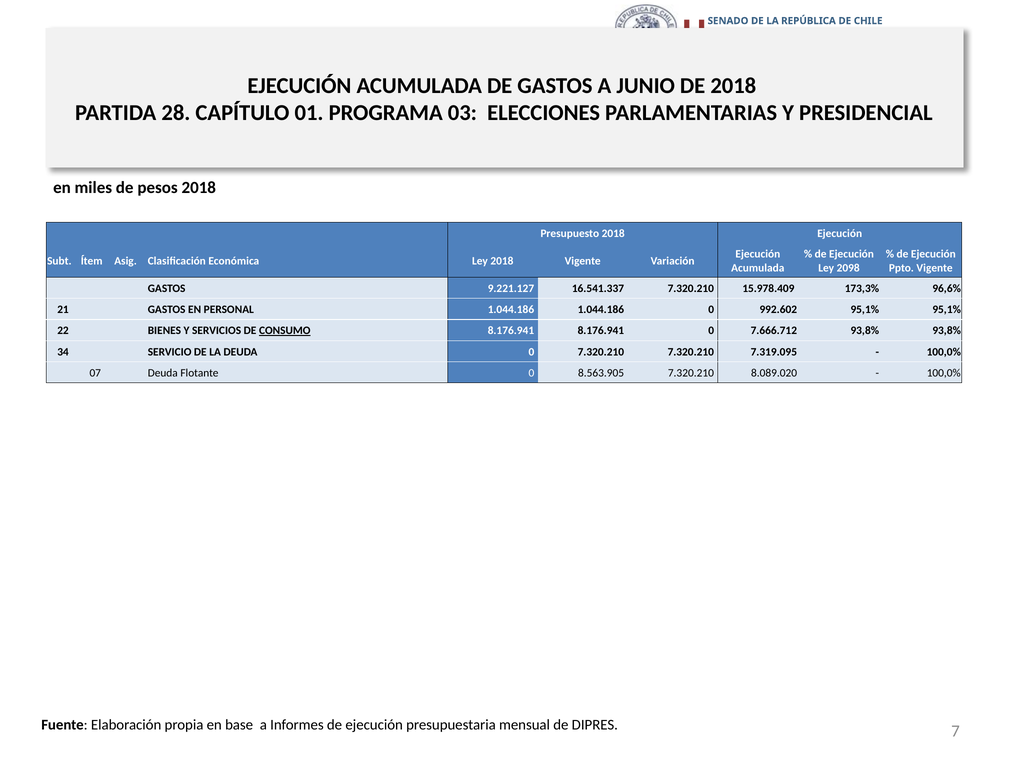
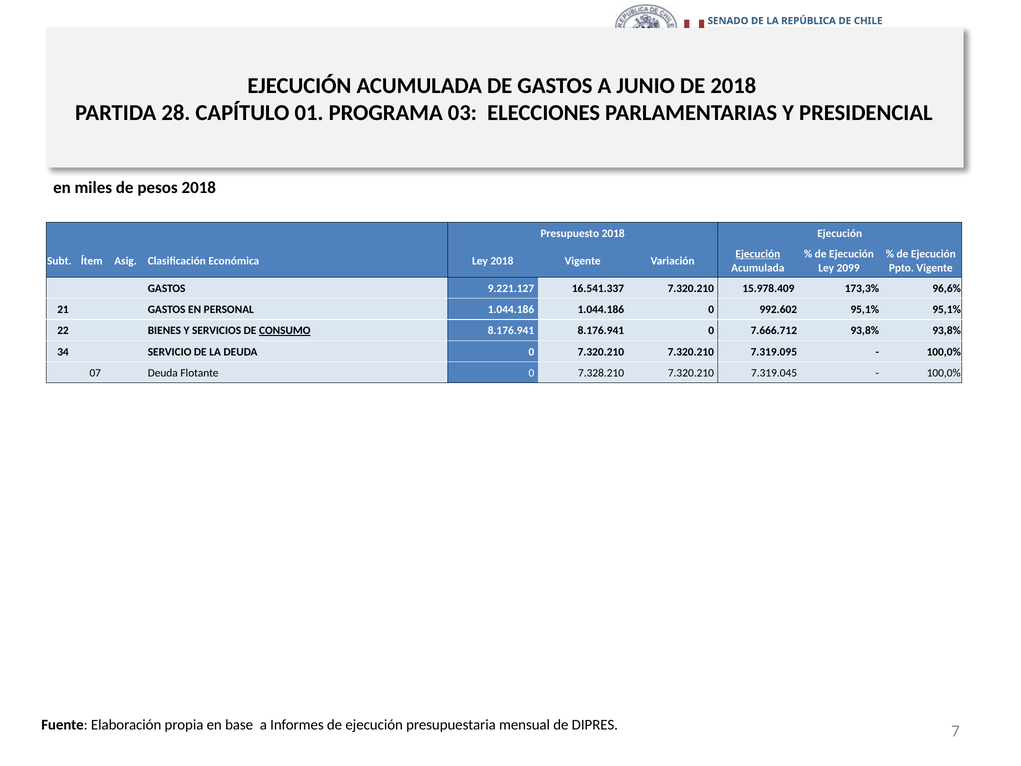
Ejecución underline: none -> present (758, 254)
2098: 2098 -> 2099 (848, 268)
8.563.905: 8.563.905 -> 7.328.210 (601, 373)
8.089.020: 8.089.020 -> 7.319.045 (774, 373)
